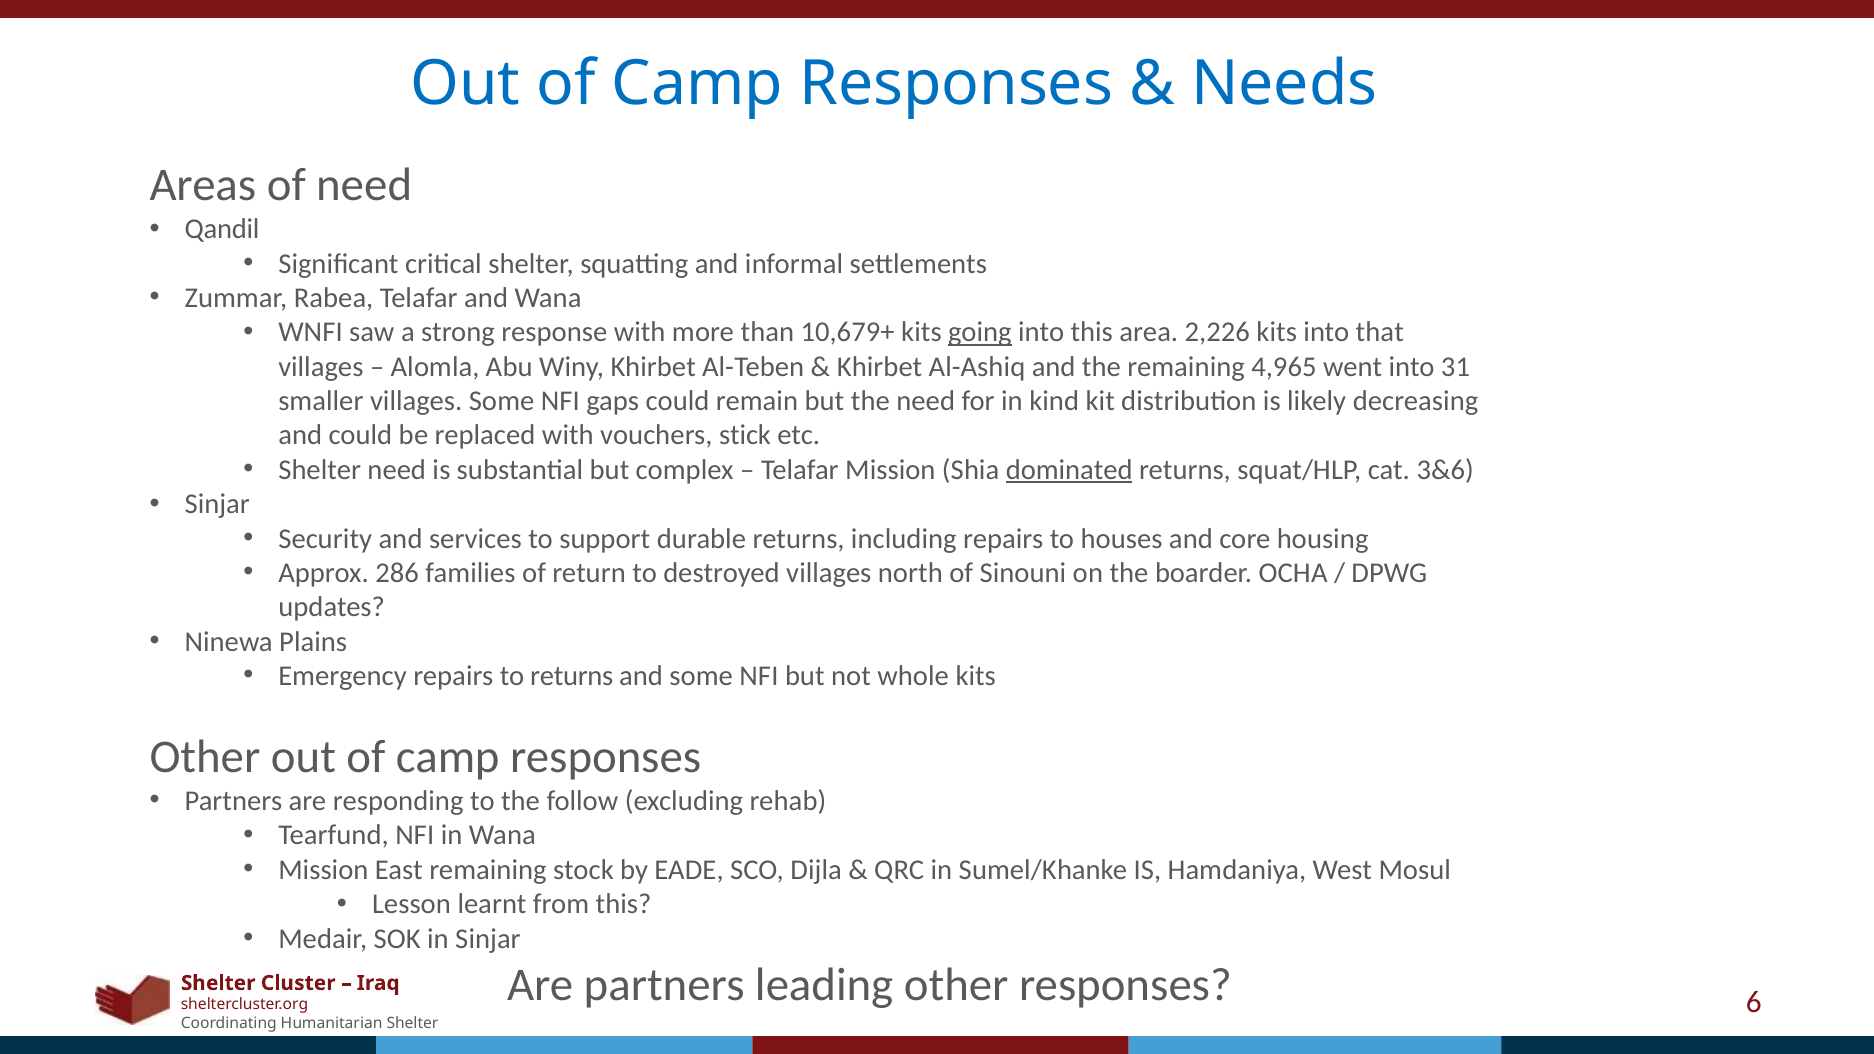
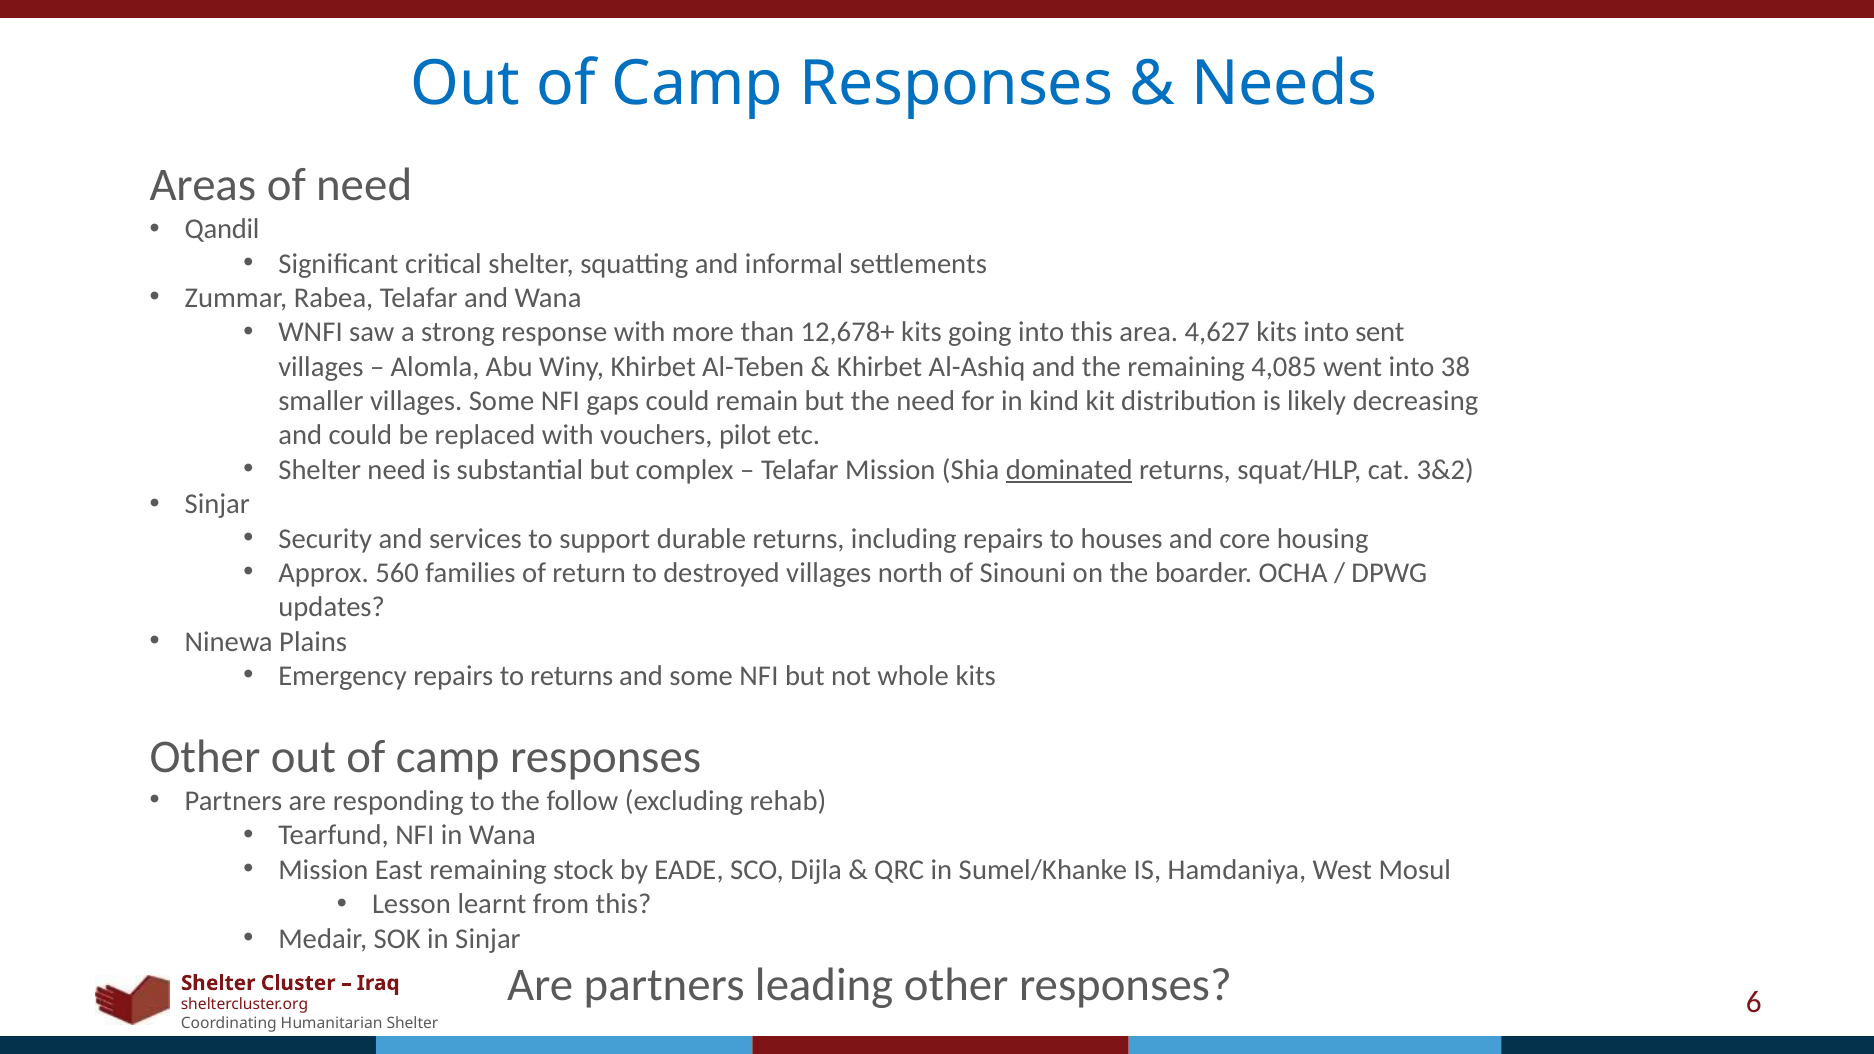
10,679+: 10,679+ -> 12,678+ (848, 332)
going underline: present -> none (980, 332)
2,226: 2,226 -> 4,627 (1217, 332)
that: that -> sent (1380, 332)
4,965: 4,965 -> 4,085 (1284, 367)
31: 31 -> 38 (1455, 367)
stick: stick -> pilot (745, 436)
3&6: 3&6 -> 3&2 (1445, 470)
286: 286 -> 560 (397, 573)
